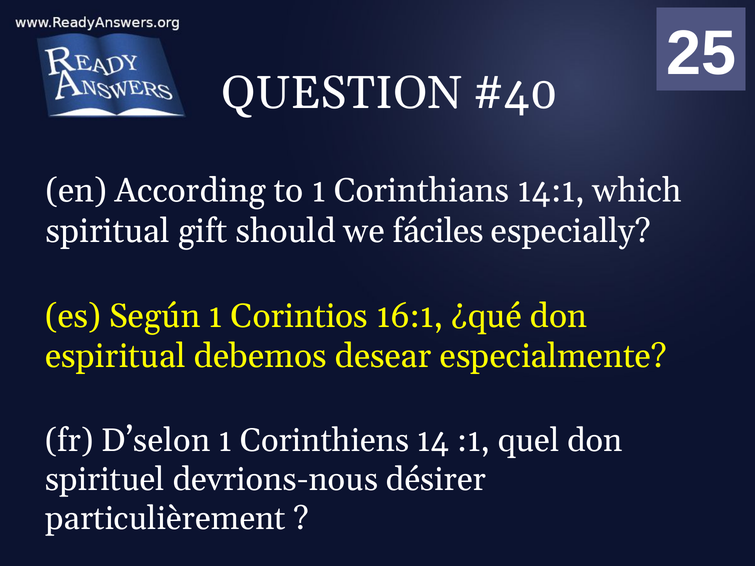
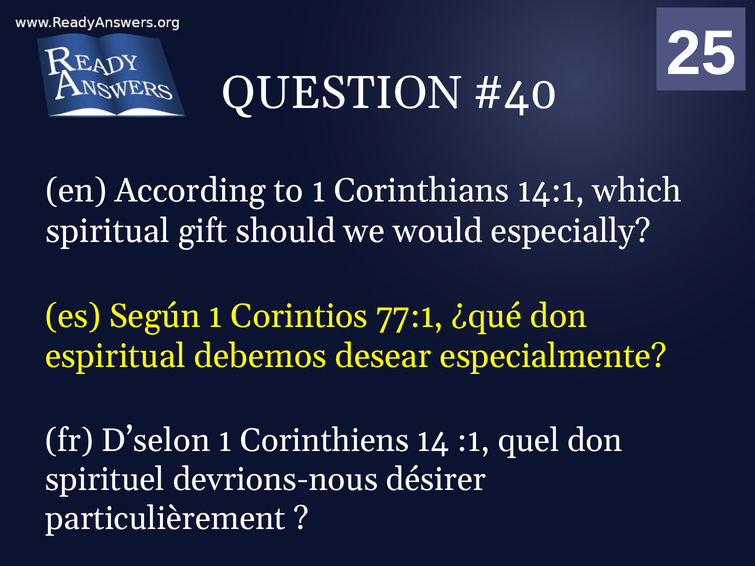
fáciles: fáciles -> would (438, 231)
16:1: 16:1 -> 77:1 (410, 316)
